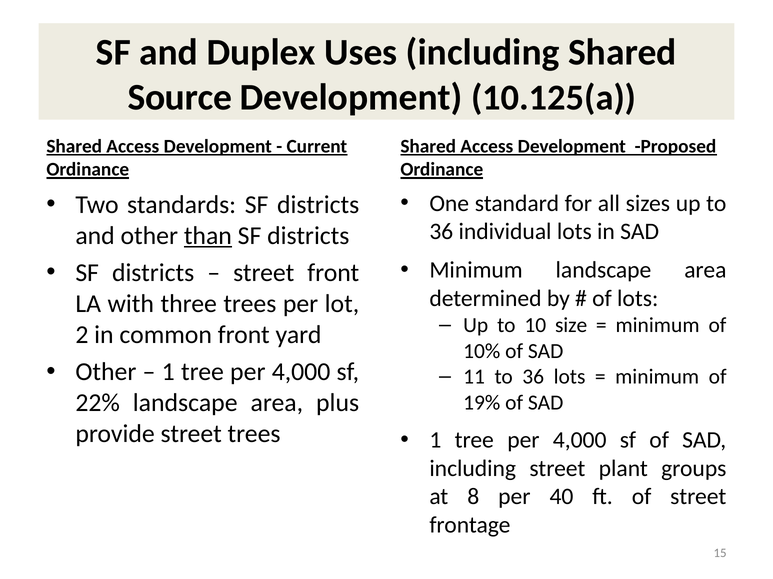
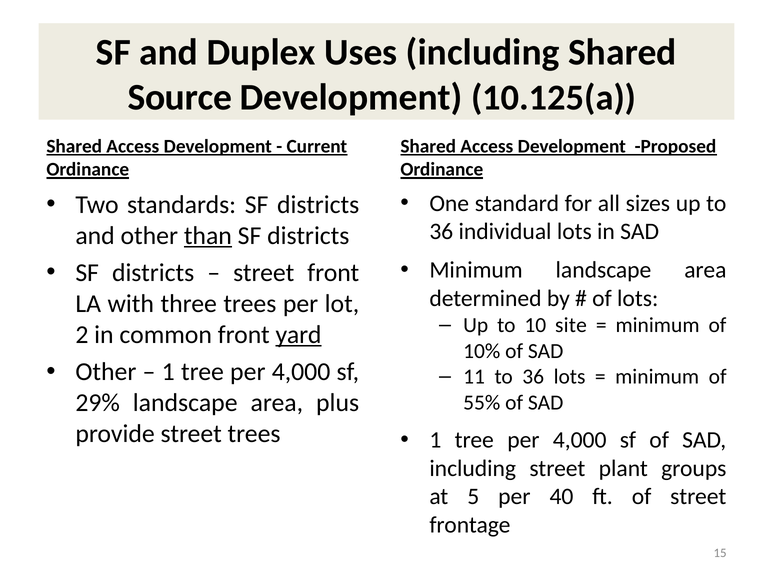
size: size -> site (571, 326)
yard underline: none -> present (299, 335)
22%: 22% -> 29% (98, 403)
19%: 19% -> 55% (482, 403)
8: 8 -> 5 (473, 497)
